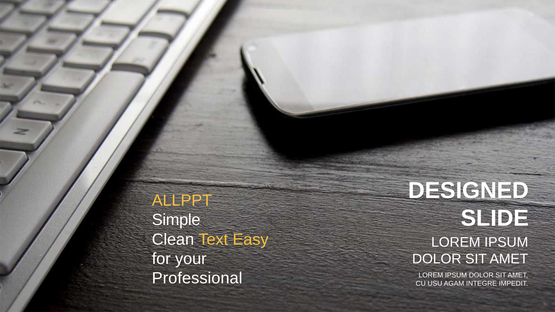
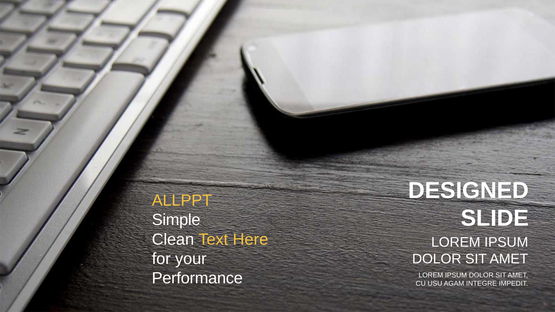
Easy: Easy -> Here (251, 240)
Professional: Professional -> Performance (197, 278)
